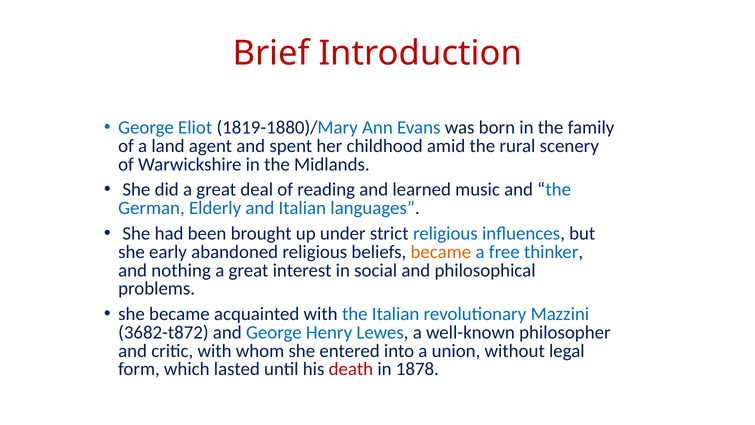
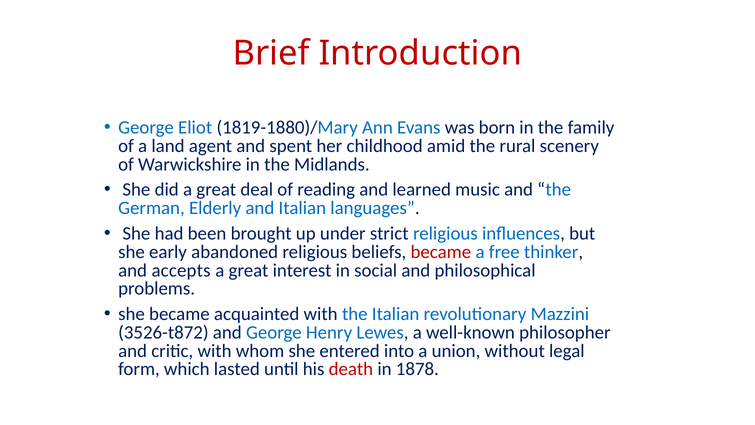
became colour: orange -> red (441, 252)
nothing: nothing -> accepts (181, 270)
3682-t872: 3682-t872 -> 3526-t872 (163, 332)
